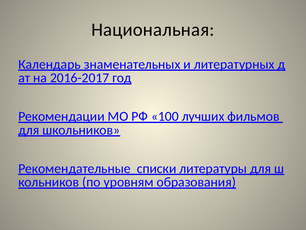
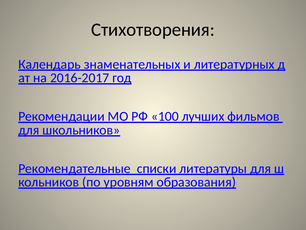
Национальная: Национальная -> Стихотворения (153, 30)
